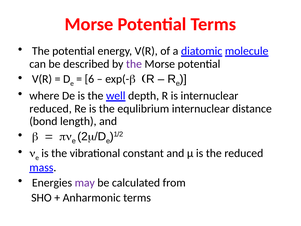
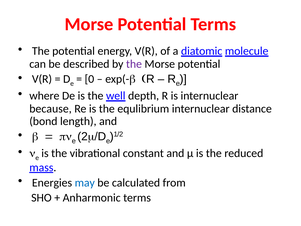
6: 6 -> 0 (89, 79)
reduced: reduced -> because (51, 109)
may colour: purple -> blue (85, 183)
